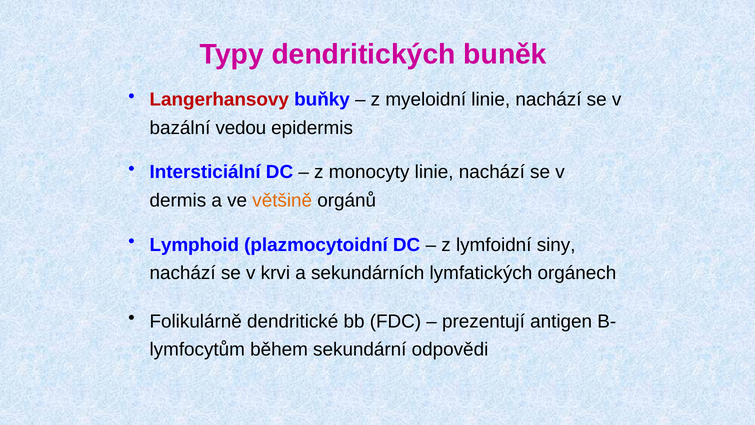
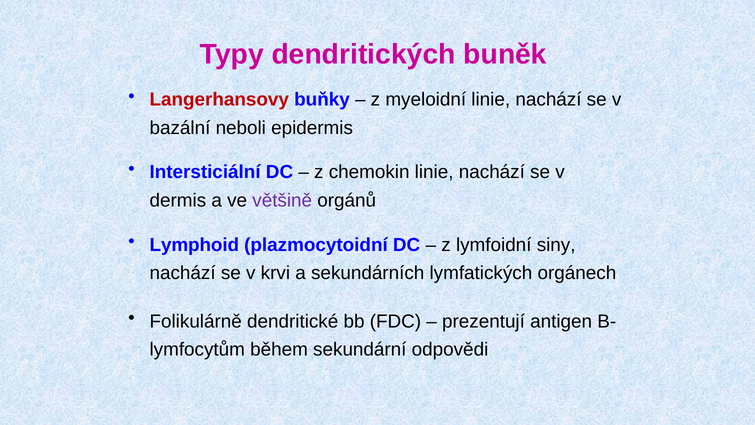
vedou: vedou -> neboli (241, 128)
monocyty: monocyty -> chemokin (369, 172)
většině colour: orange -> purple (282, 200)
